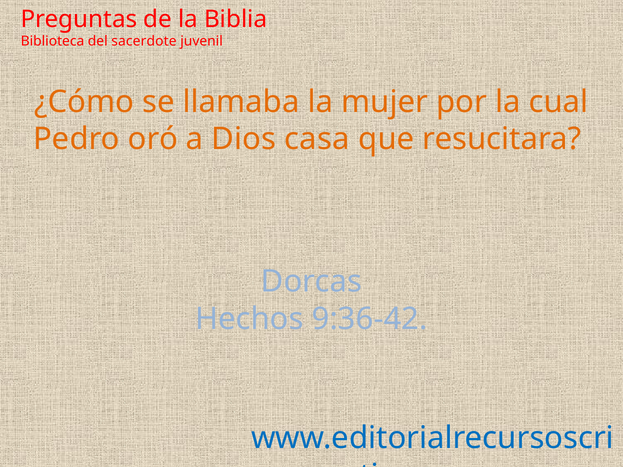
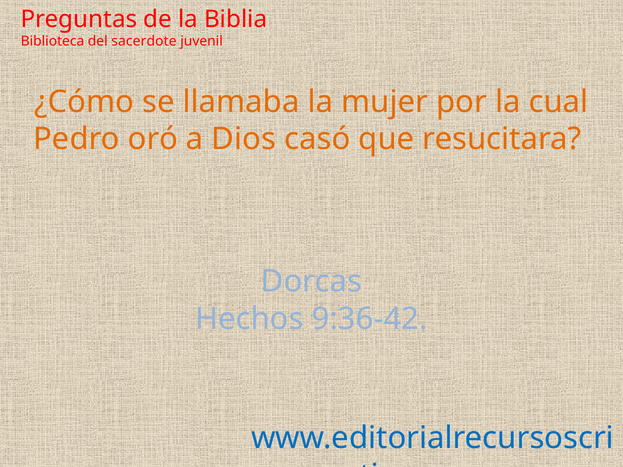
casa: casa -> casó (317, 139)
